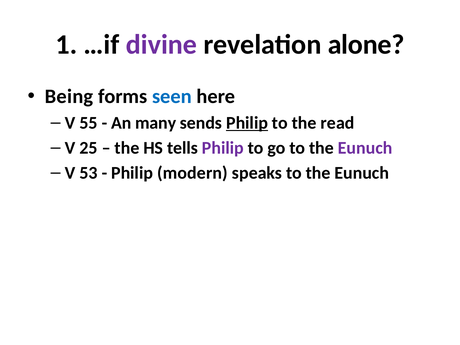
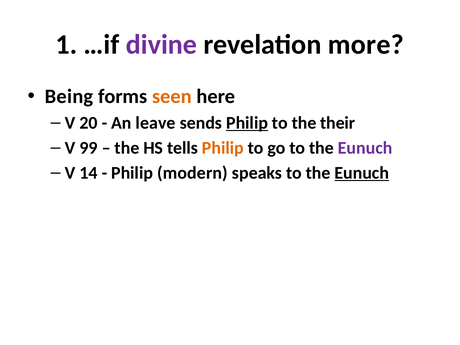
alone: alone -> more (366, 45)
seen colour: blue -> orange (172, 97)
55: 55 -> 20 (89, 123)
many: many -> leave (156, 123)
read: read -> their (338, 123)
25: 25 -> 99 (89, 148)
Philip colour: purple -> orange (223, 148)
53: 53 -> 14 (89, 173)
Eunuch underline: none -> present (362, 173)
